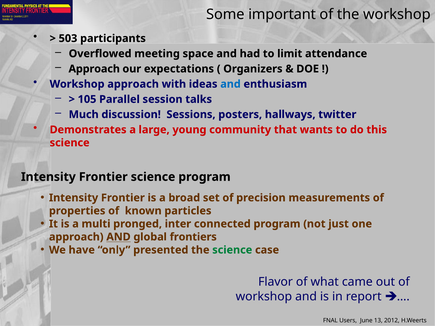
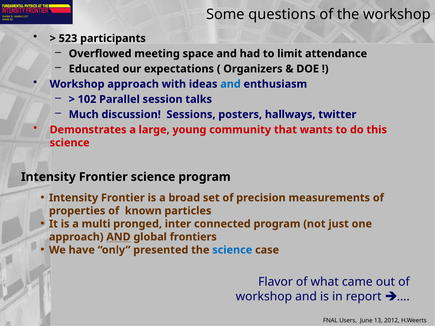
important: important -> questions (282, 14)
503: 503 -> 523 (68, 38)
Approach: Approach -> Educated (94, 69)
105: 105 -> 102 (87, 99)
science colour: green -> blue (232, 250)
